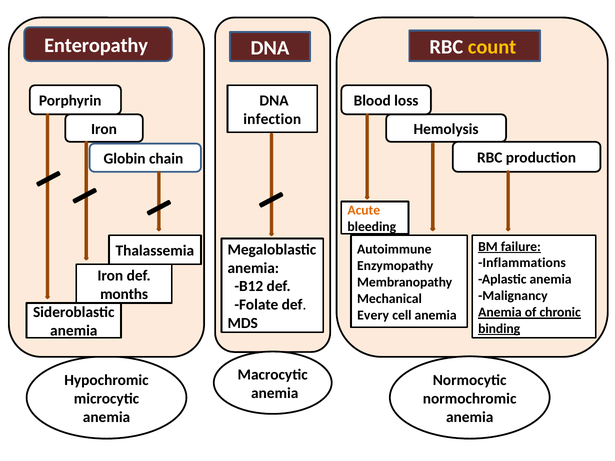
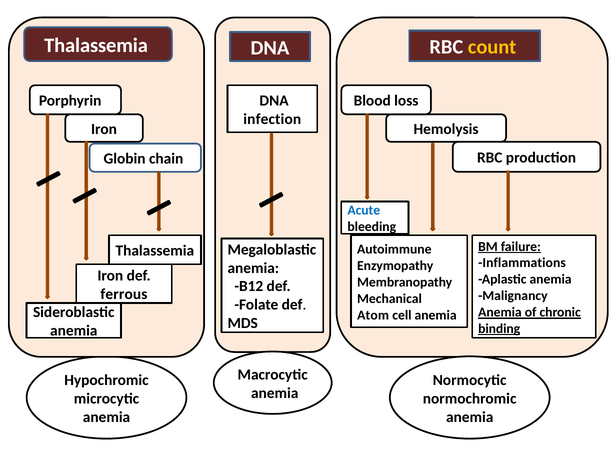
Enteropathy: Enteropathy -> Thalassemia (96, 46)
Acute colour: orange -> blue (364, 211)
months: months -> ferrous (124, 294)
Every: Every -> Atom (373, 315)
